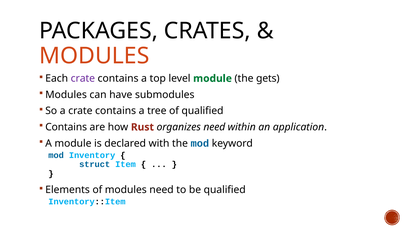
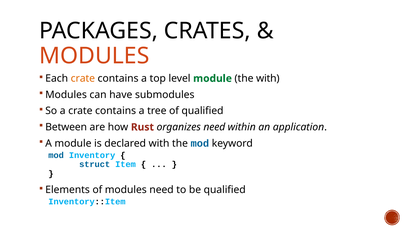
crate colour: purple -> orange (83, 79)
the gets: gets -> with (268, 79)
Contains: Contains -> Between (66, 127)
